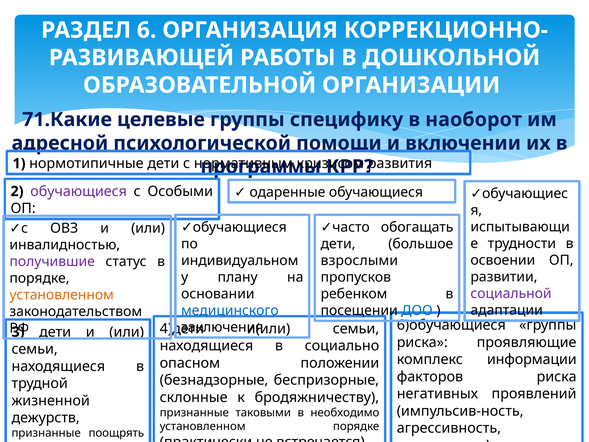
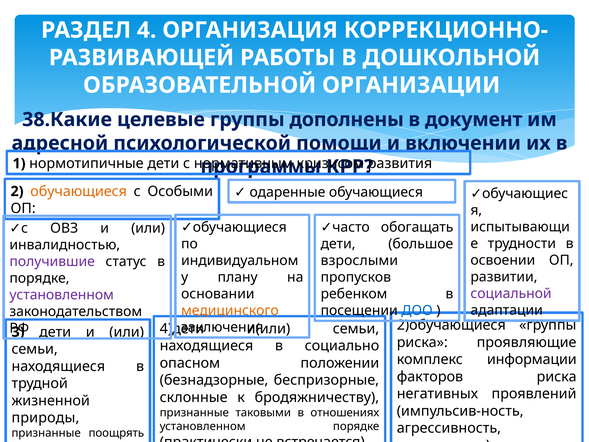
6: 6 -> 4 (147, 30)
71.Какие: 71.Какие -> 38.Какие (67, 120)
специфику: специфику -> дополнены (347, 120)
наоборот: наоборот -> документ (474, 120)
обучающиеся colour: purple -> orange (79, 191)
установленном colour: orange -> purple (62, 295)
медицинского colour: blue -> orange (230, 310)
6)обучающиеся: 6)обучающиеся -> 2)обучающиеся (451, 325)
необходимо: необходимо -> отношениях (345, 412)
дежурств: дежурств -> природы (45, 418)
